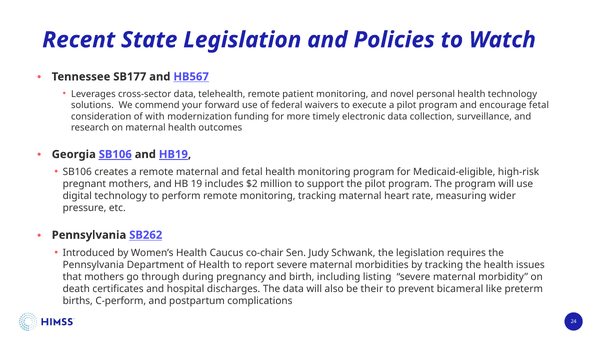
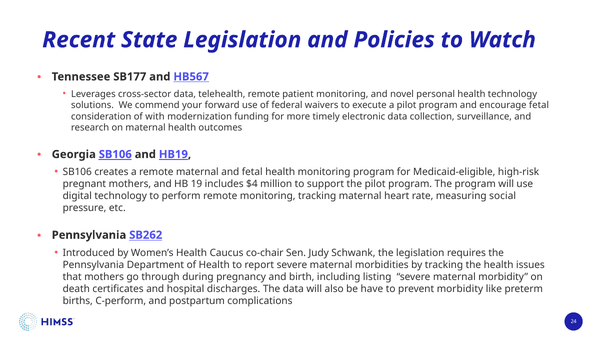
$2: $2 -> $4 (252, 184)
wider: wider -> social (503, 196)
their: their -> have (372, 289)
prevent bicameral: bicameral -> morbidity (460, 289)
